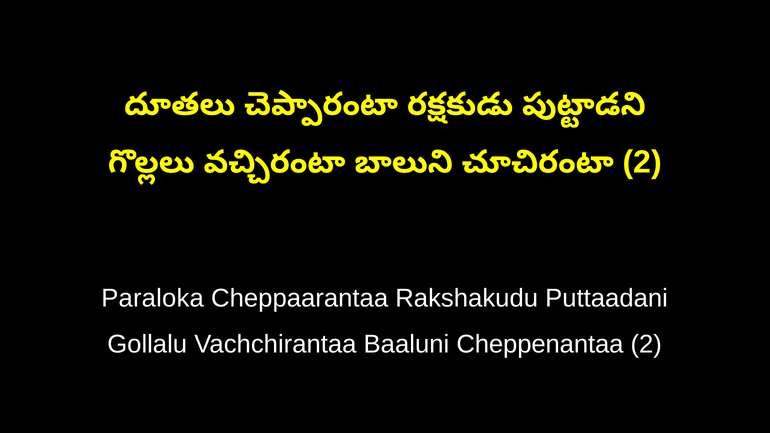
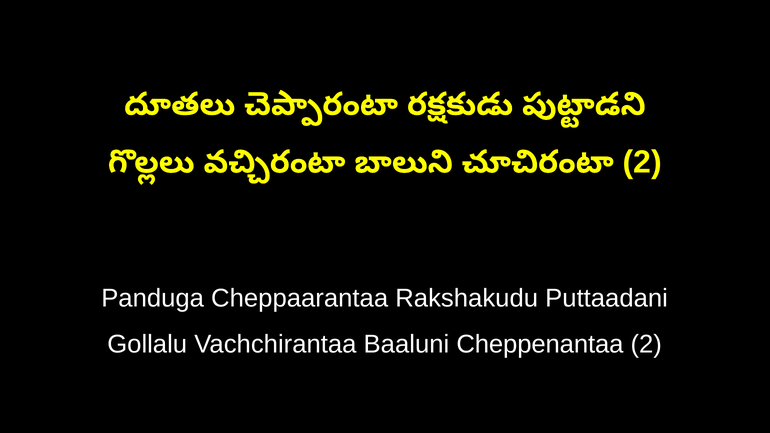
Paraloka: Paraloka -> Panduga (153, 298)
